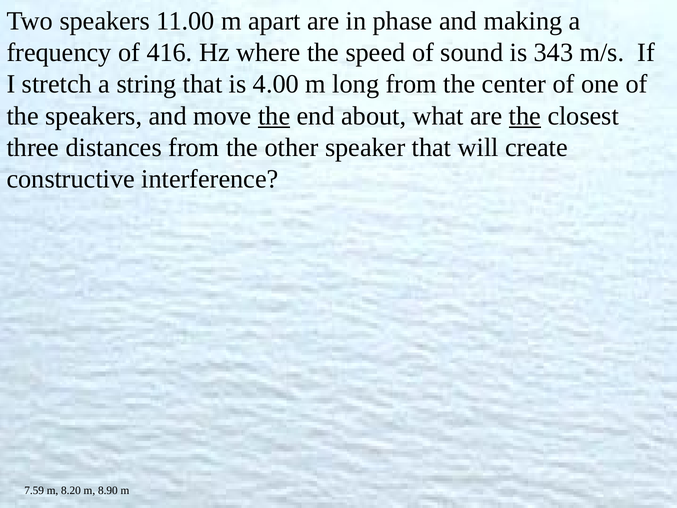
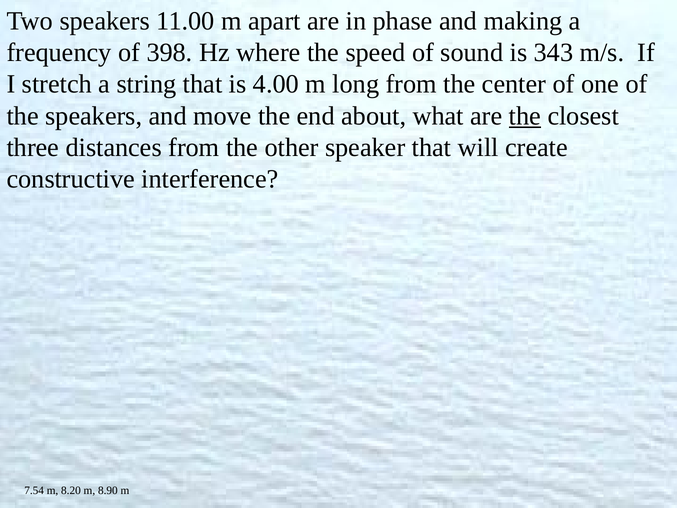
416: 416 -> 398 (170, 53)
the underline: present -> none (274, 116)
7.59: 7.59 -> 7.54 (34, 490)
